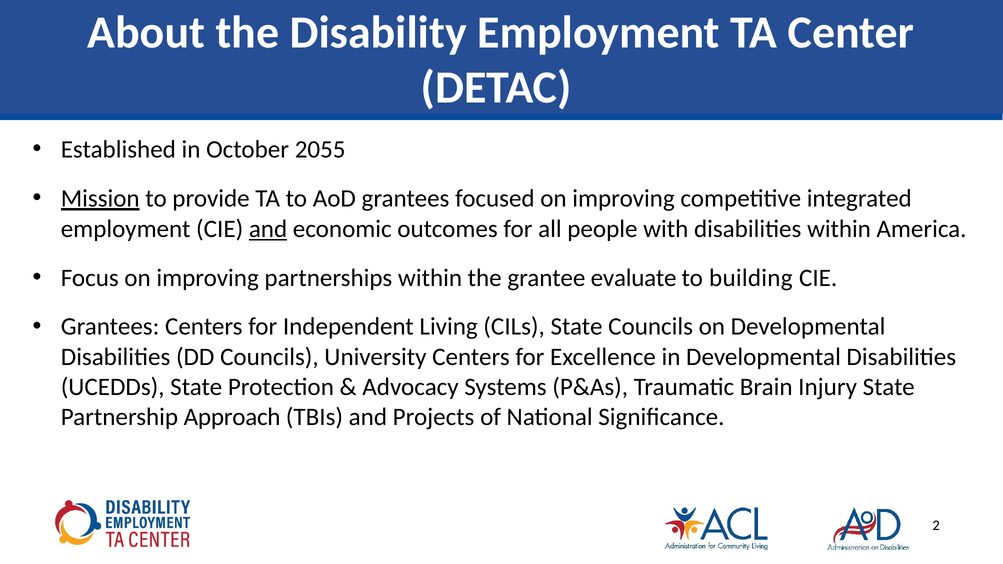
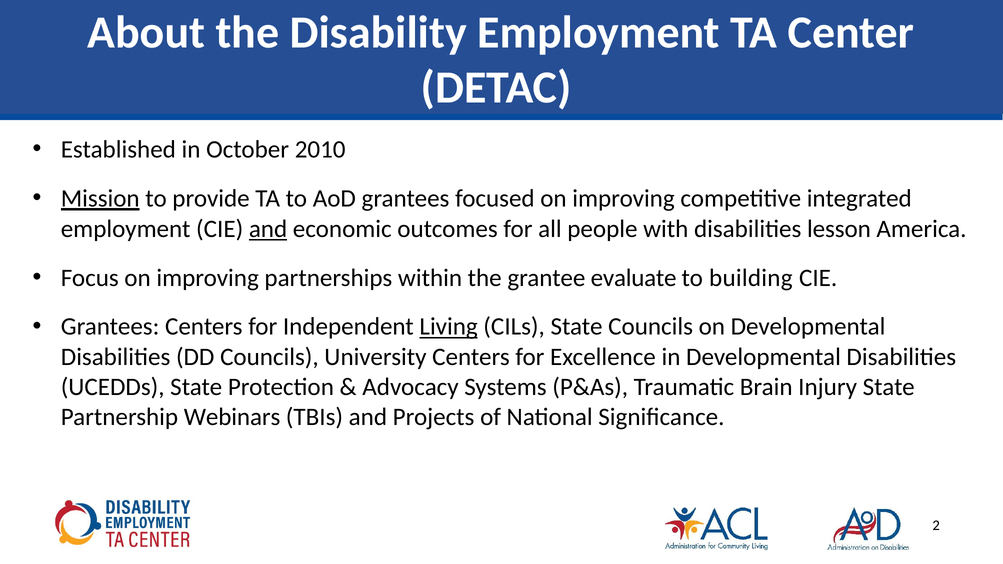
2055: 2055 -> 2010 (320, 150)
disabilities within: within -> lesson (839, 229)
Living underline: none -> present (449, 327)
Approach: Approach -> Webinars (232, 417)
